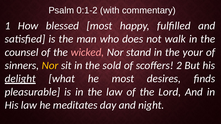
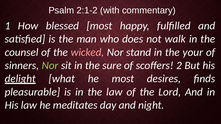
0:1-2: 0:1-2 -> 2:1-2 (87, 10)
Nor colour: yellow -> light green (50, 66)
sold: sold -> sure (112, 66)
